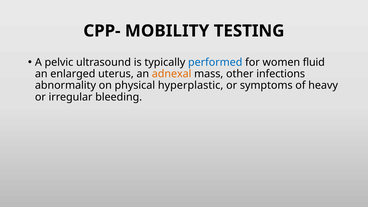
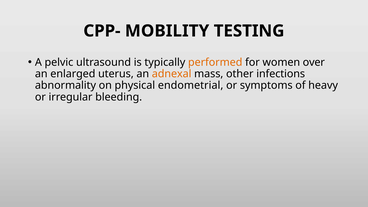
performed colour: blue -> orange (215, 62)
fluid: fluid -> over (314, 62)
hyperplastic: hyperplastic -> endometrial (191, 85)
